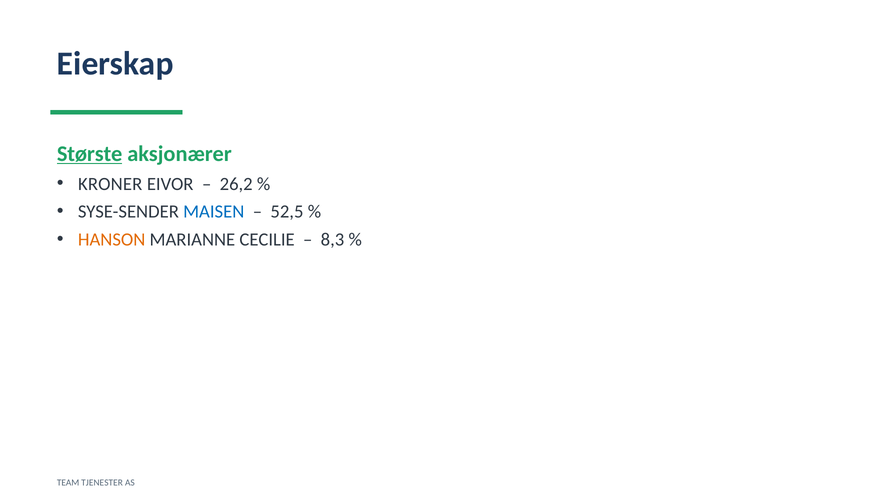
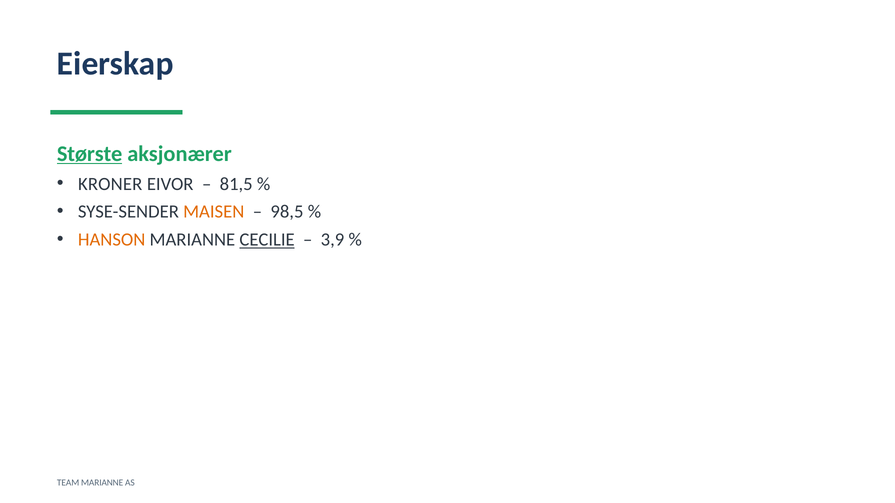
26,2: 26,2 -> 81,5 (236, 184)
MAISEN colour: blue -> orange (214, 212)
52,5: 52,5 -> 98,5 (287, 212)
CECILIE underline: none -> present (267, 240)
8,3: 8,3 -> 3,9 (333, 240)
TEAM TJENESTER: TJENESTER -> MARIANNE (102, 483)
